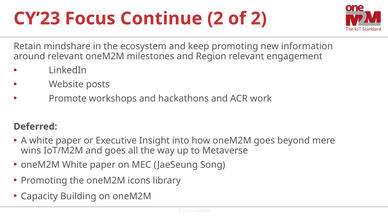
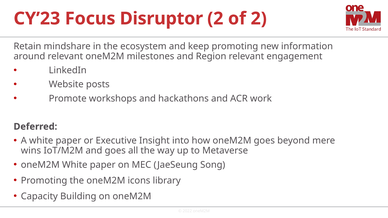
Continue: Continue -> Disruptor (161, 19)
